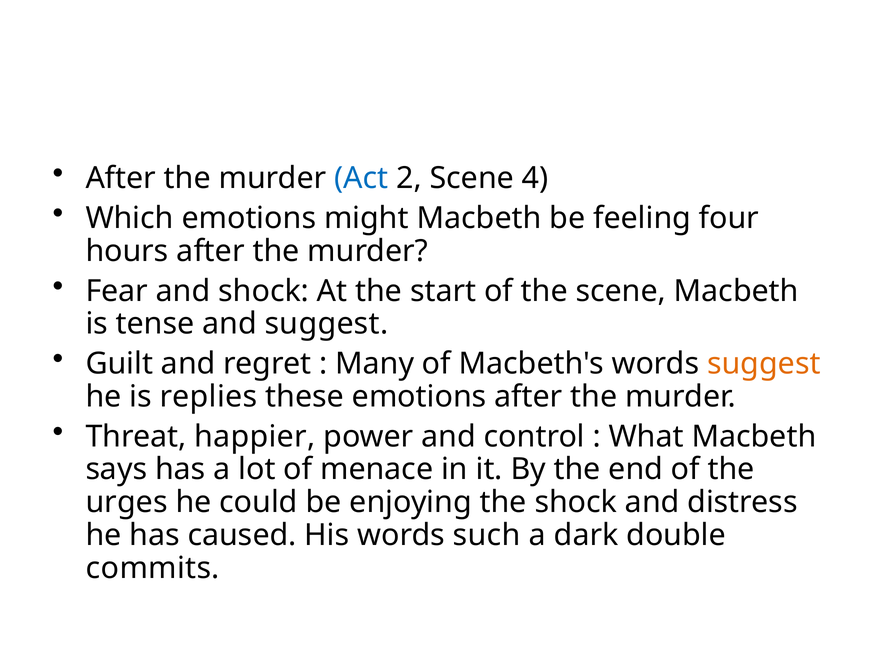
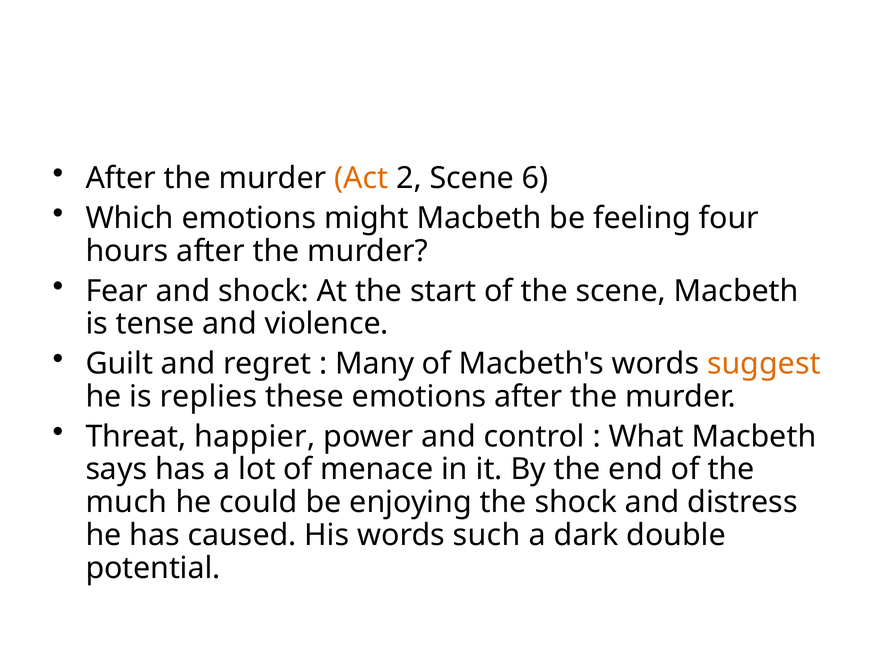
Act colour: blue -> orange (361, 178)
4: 4 -> 6 (535, 178)
and suggest: suggest -> violence (327, 324)
urges: urges -> much (126, 502)
commits: commits -> potential (153, 568)
